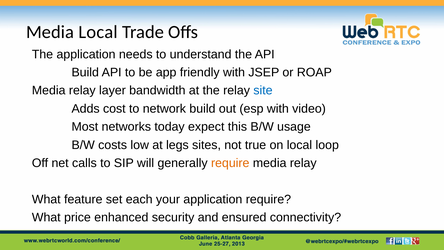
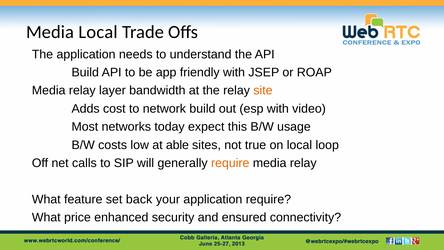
site colour: blue -> orange (263, 90)
legs: legs -> able (177, 145)
each: each -> back (139, 199)
